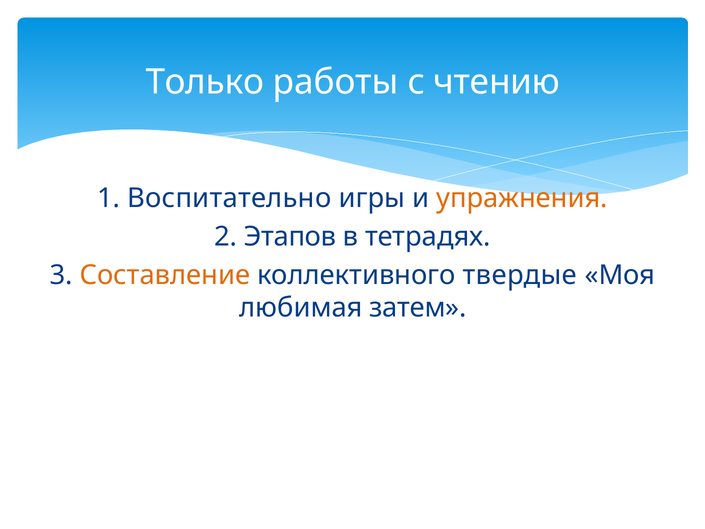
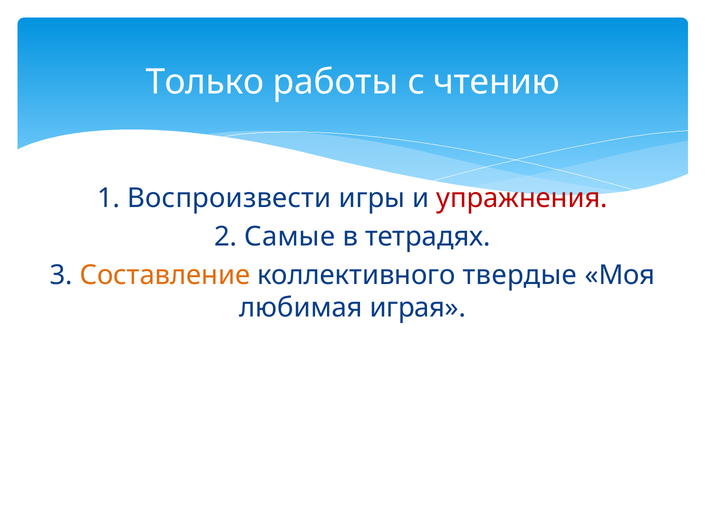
Воспитательно: Воспитательно -> Воспроизвести (229, 198)
упражнения colour: orange -> red (522, 198)
Этапов: Этапов -> Самые (290, 236)
затем: затем -> играя (418, 308)
